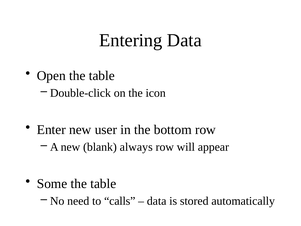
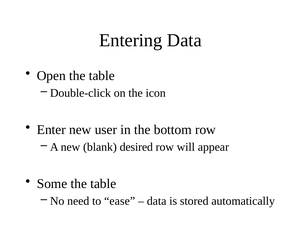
always: always -> desired (136, 147)
calls: calls -> ease (120, 201)
